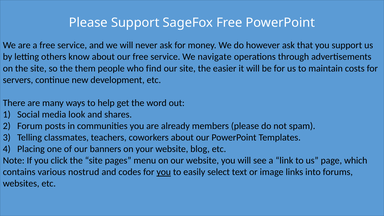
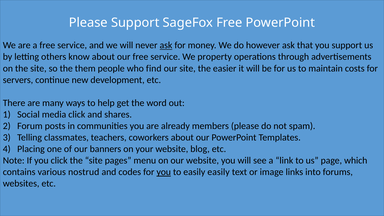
ask underline: none -> present (166, 45)
navigate: navigate -> property (215, 57)
media look: look -> click (77, 114)
easily select: select -> easily (219, 172)
